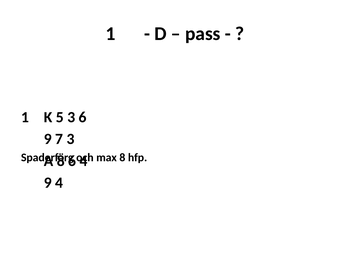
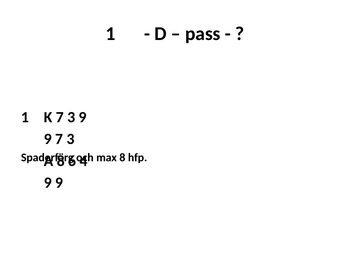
5: 5 -> 7 (60, 117)
3 6: 6 -> 9 (83, 117)
4: 4 -> 9 (59, 182)
